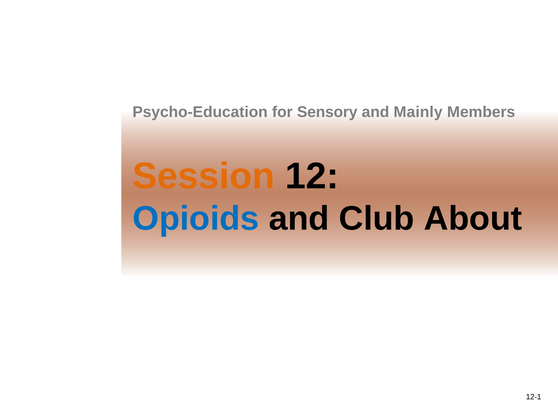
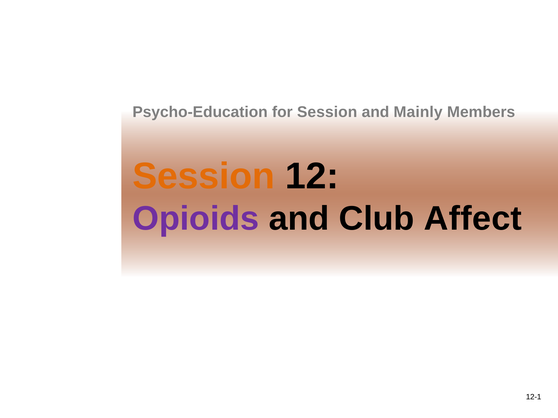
for Sensory: Sensory -> Session (327, 112)
Opioids colour: blue -> purple (196, 219)
About: About -> Affect (473, 219)
